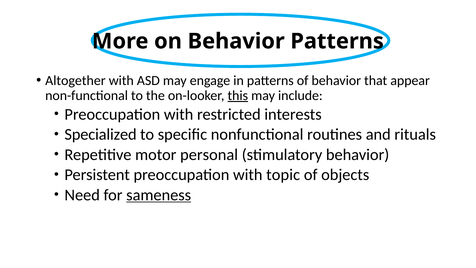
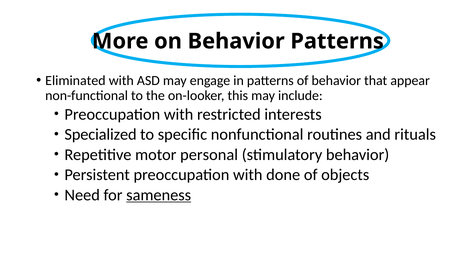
Altogether: Altogether -> Eliminated (75, 80)
this underline: present -> none (238, 95)
topic: topic -> done (283, 175)
